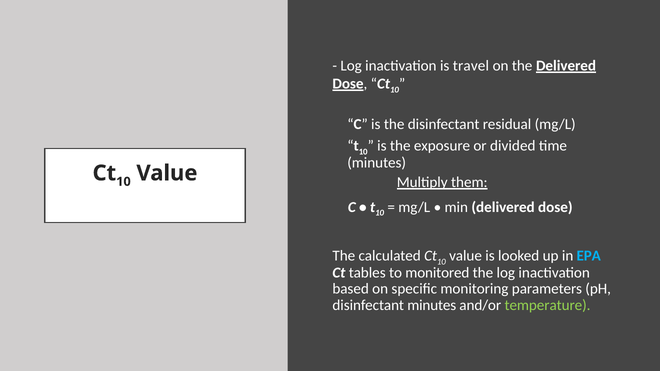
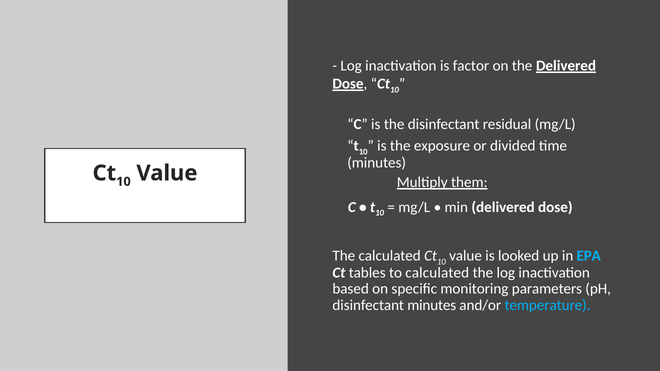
travel: travel -> factor (471, 66)
to monitored: monitored -> calculated (437, 273)
temperature colour: light green -> light blue (548, 305)
